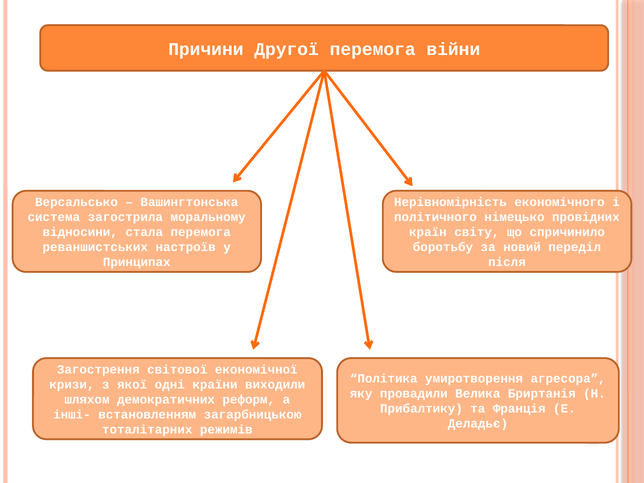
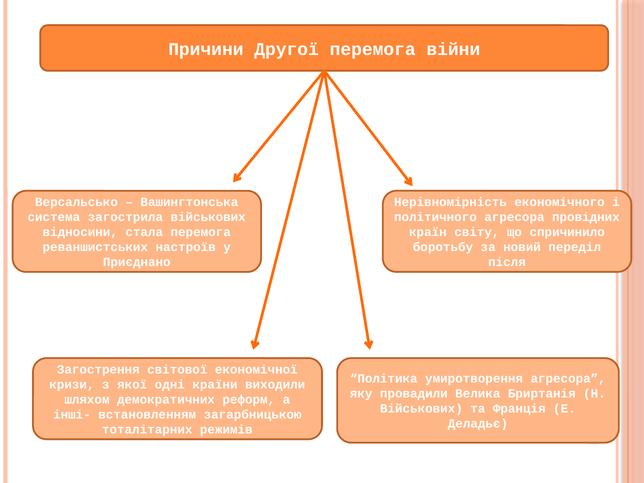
загострила моральному: моральному -> військових (208, 217)
політичного німецько: німецько -> агресора (514, 217)
Принципах: Принципах -> Приєднано (137, 262)
Прибалтику: Прибалтику -> Військових (421, 409)
